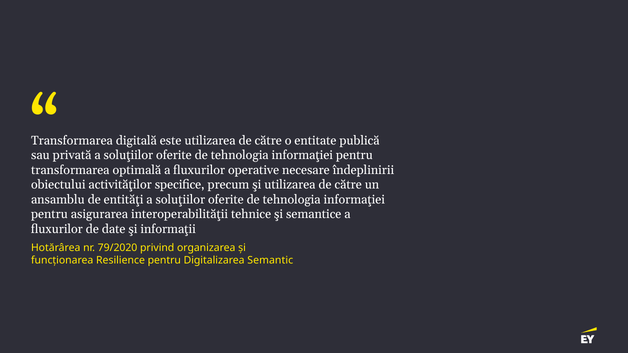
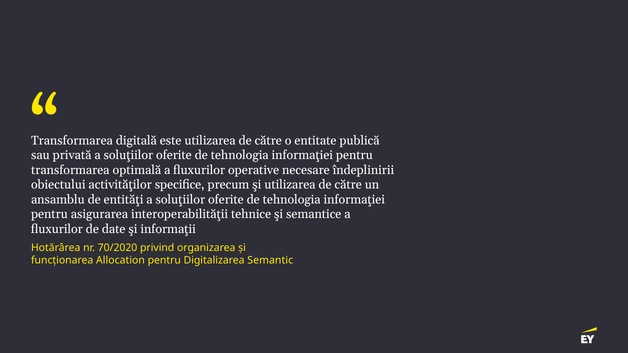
79/2020: 79/2020 -> 70/2020 (118, 248)
Resilience: Resilience -> Allocation (121, 260)
